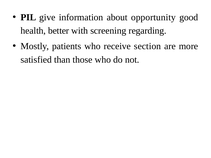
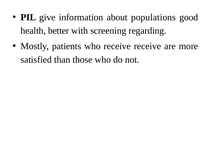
opportunity: opportunity -> populations (153, 17)
receive section: section -> receive (148, 46)
